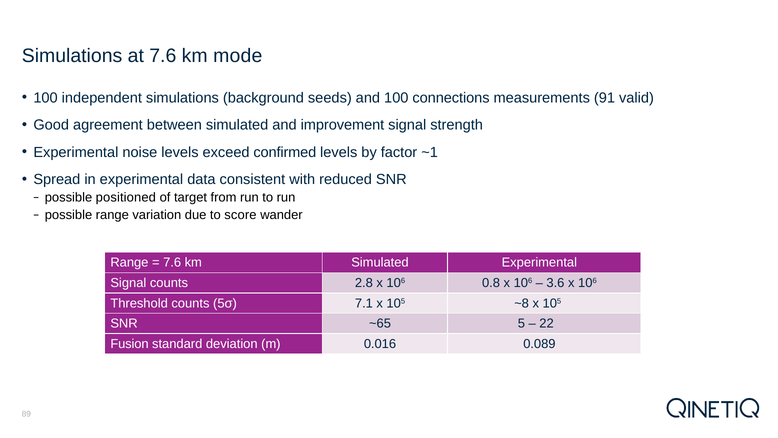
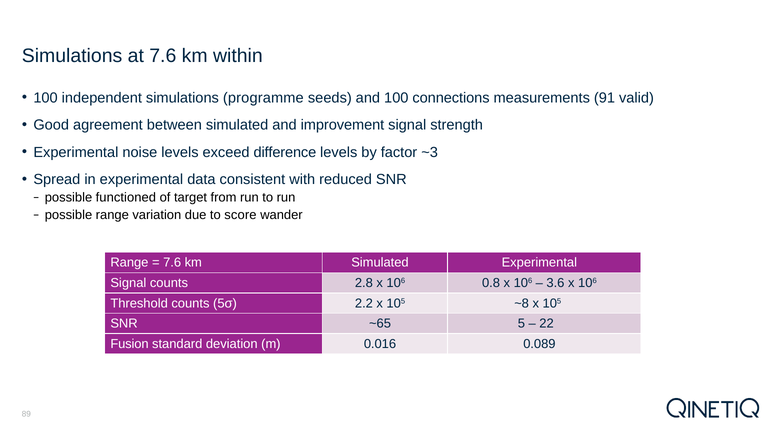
mode: mode -> within (238, 56)
background: background -> programme (263, 98)
confirmed: confirmed -> difference (285, 152)
~1: ~1 -> ~3 (430, 152)
positioned: positioned -> functioned (126, 197)
7.1: 7.1 -> 2.2 (364, 303)
